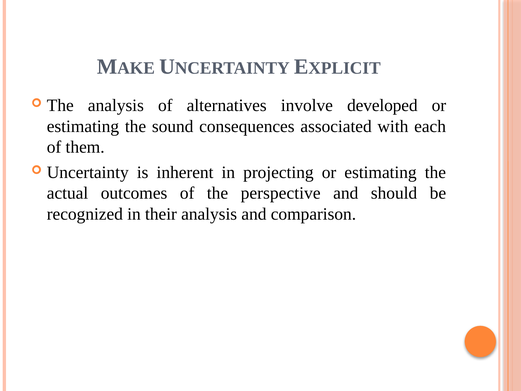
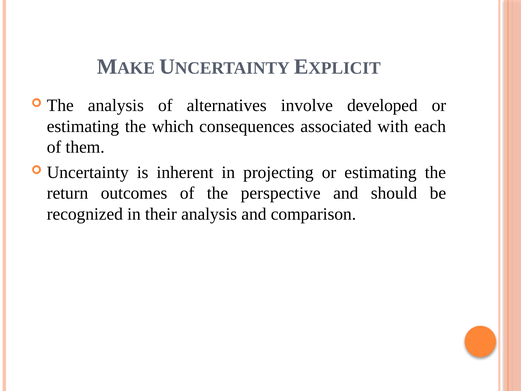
sound: sound -> which (173, 126)
actual: actual -> return (68, 193)
